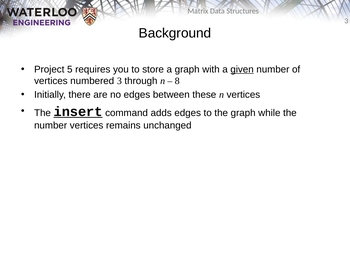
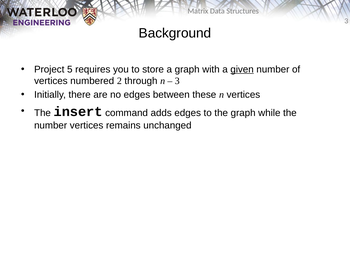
numbered 3: 3 -> 2 (119, 81)
8: 8 -> 3 (177, 81)
insert underline: present -> none (78, 112)
